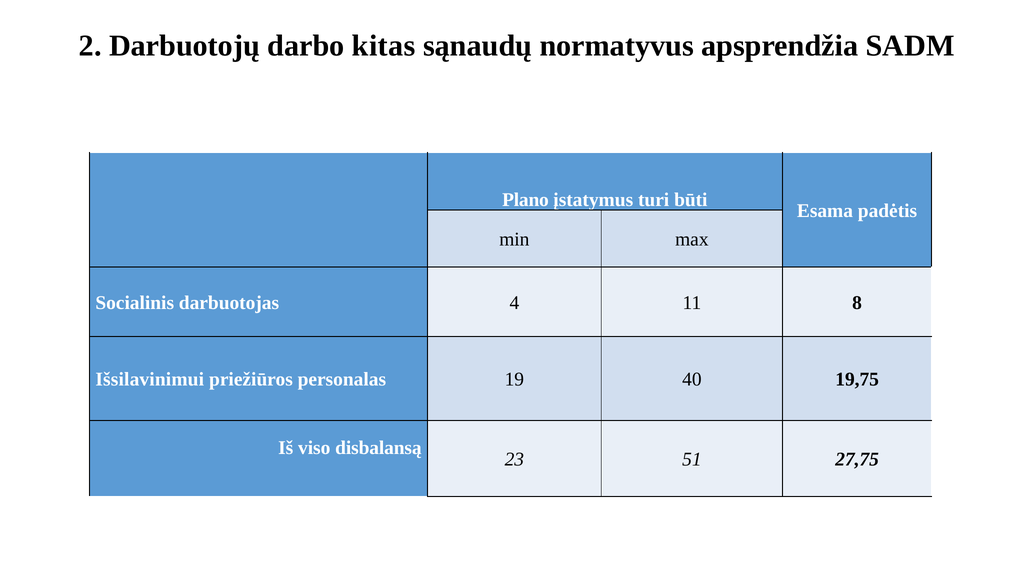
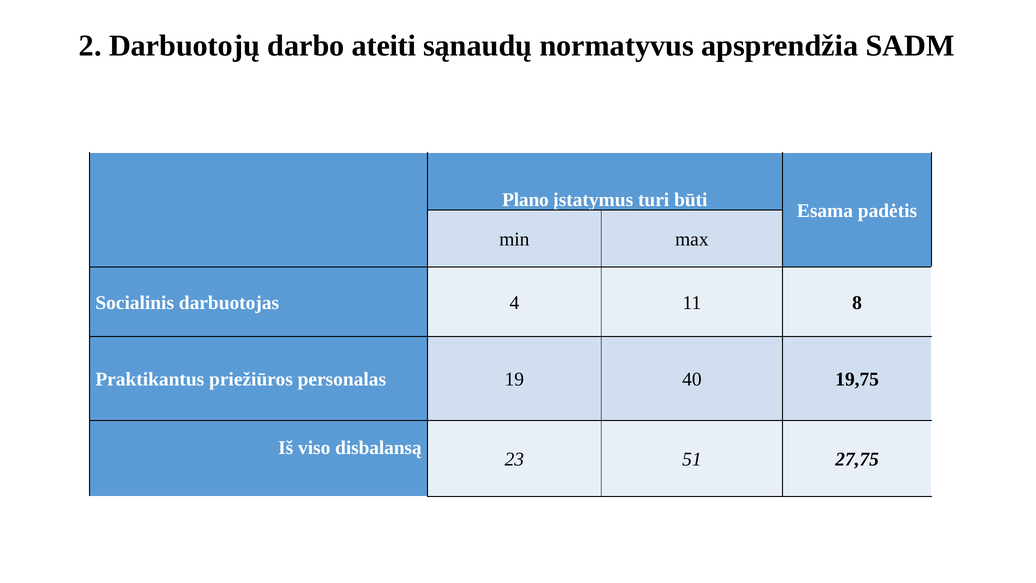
kitas: kitas -> ateiti (384, 46)
Išsilavinimui: Išsilavinimui -> Praktikantus (150, 379)
